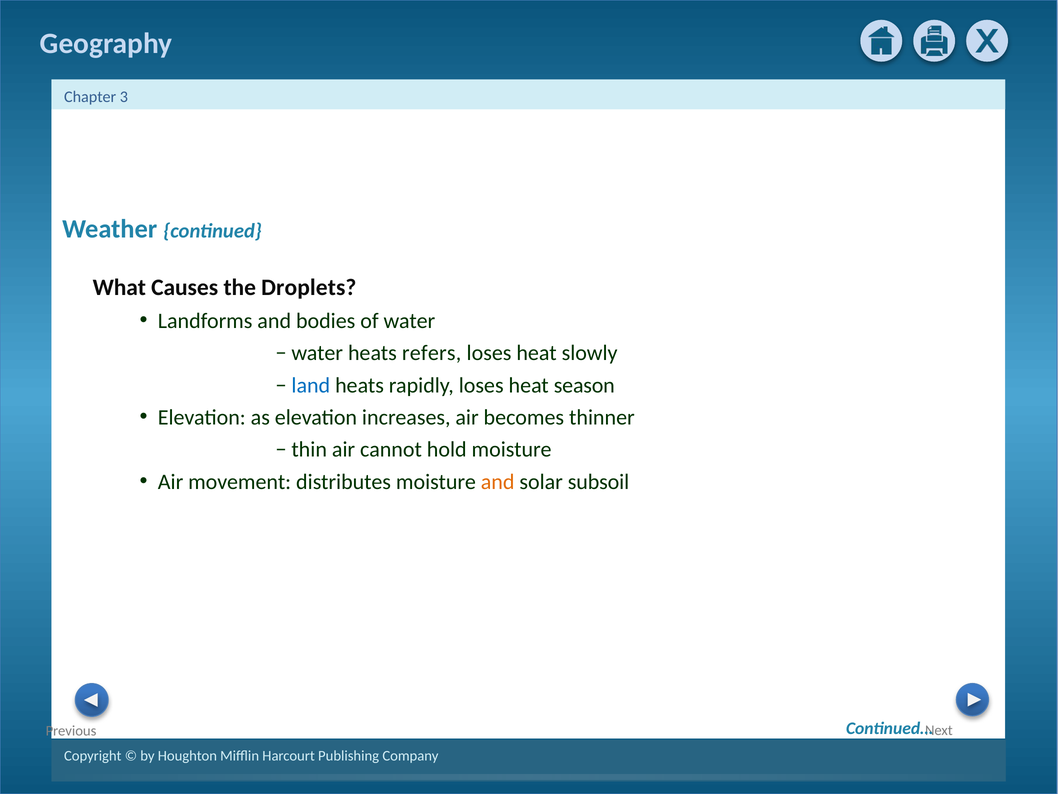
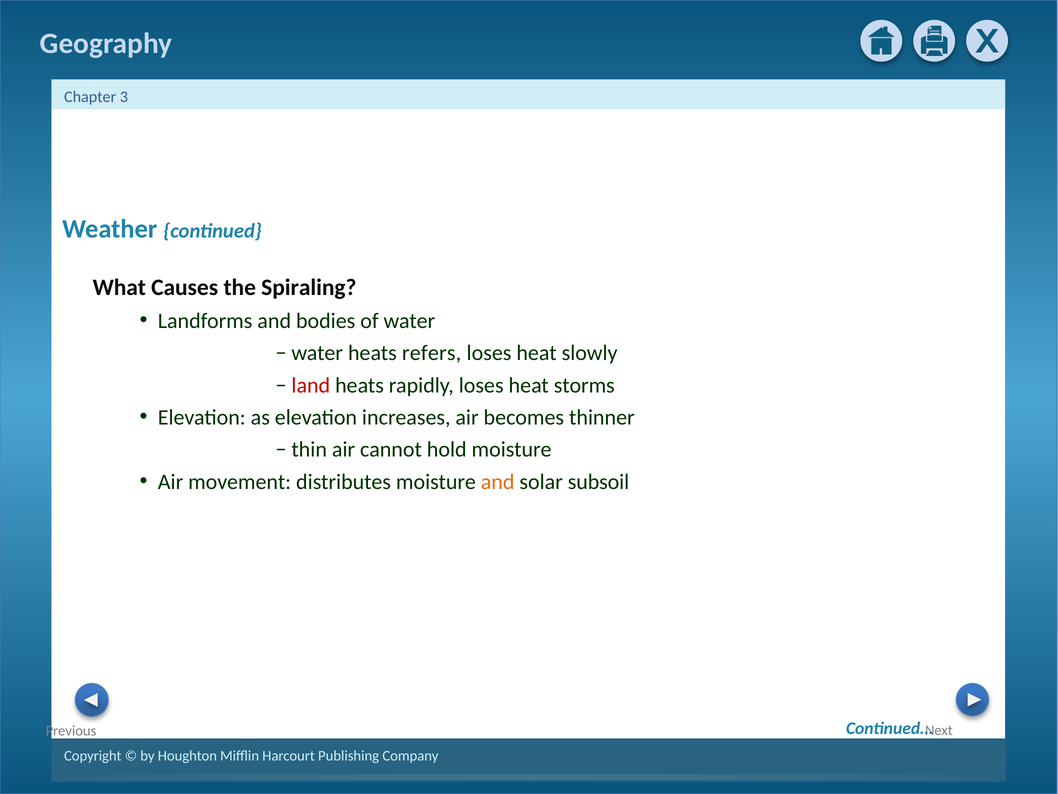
Droplets: Droplets -> Spiraling (309, 287)
land colour: blue -> red (311, 385)
season: season -> storms (584, 385)
